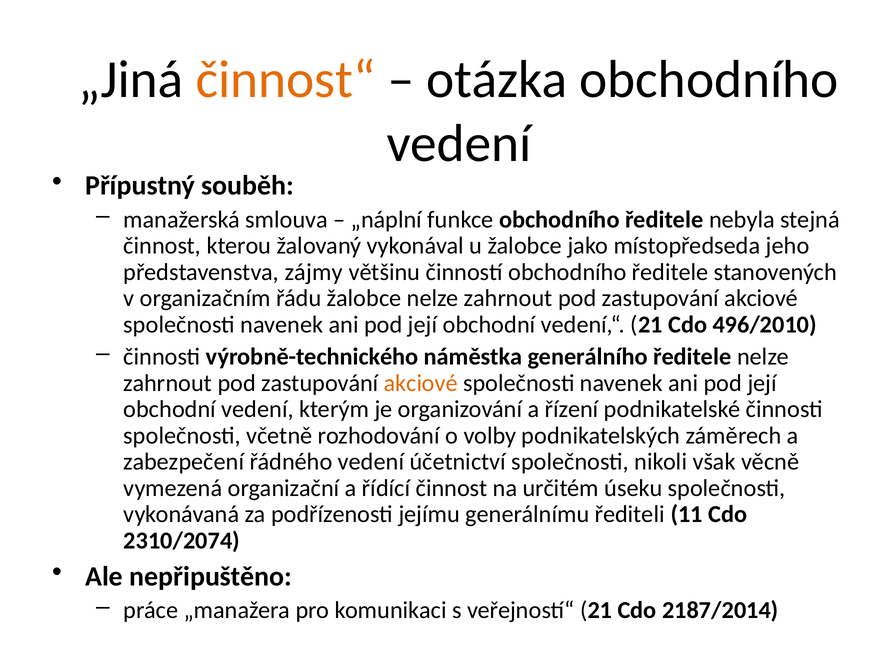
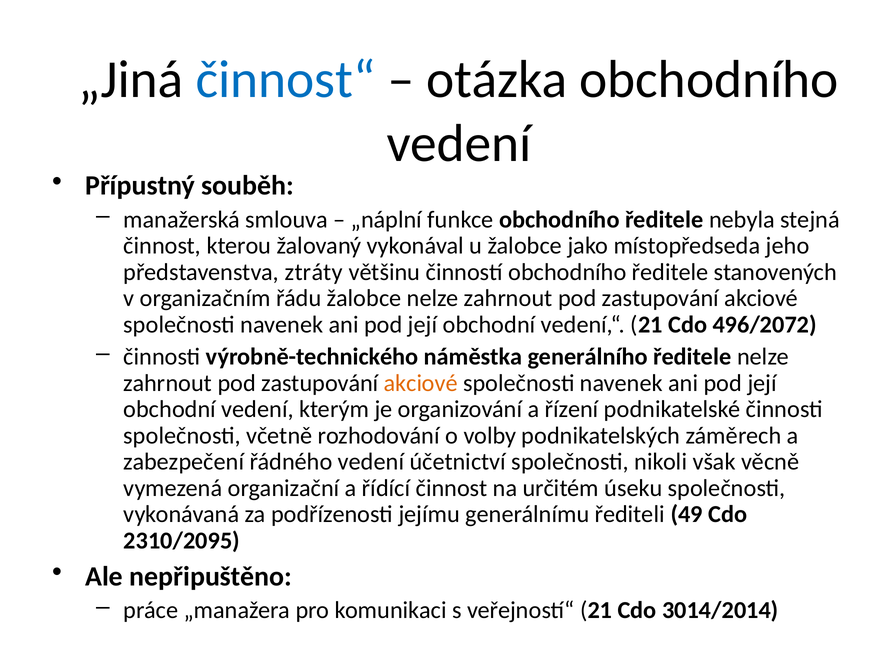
činnost“ colour: orange -> blue (285, 80)
zájmy: zájmy -> ztráty (314, 272)
496/2010: 496/2010 -> 496/2072 (765, 324)
11: 11 -> 49 (687, 514)
2310/2074: 2310/2074 -> 2310/2095 (182, 540)
2187/2014: 2187/2014 -> 3014/2014 (720, 610)
